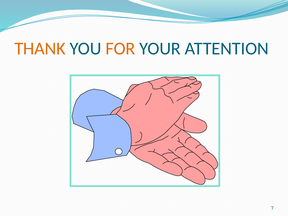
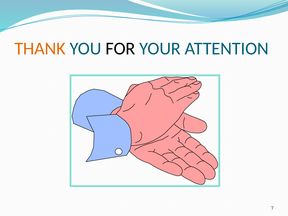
FOR colour: orange -> black (120, 49)
